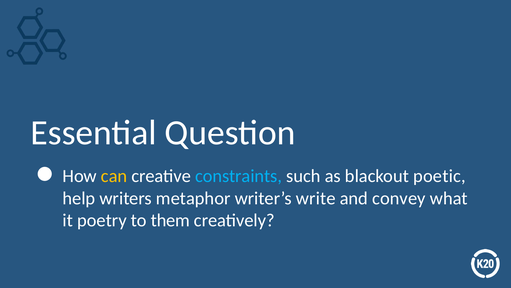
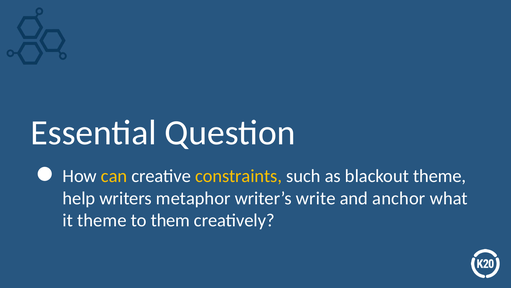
constraints colour: light blue -> yellow (239, 176)
blackout poetic: poetic -> theme (440, 176)
convey: convey -> anchor (399, 198)
it poetry: poetry -> theme (102, 220)
